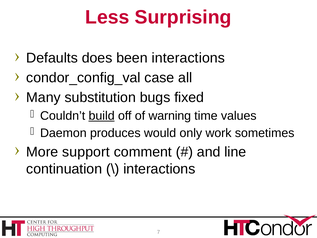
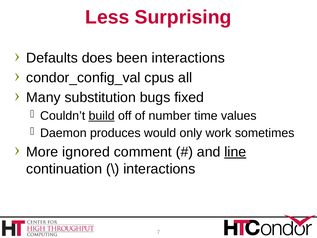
case: case -> cpus (159, 78)
warning: warning -> number (170, 116)
support: support -> ignored (86, 152)
line underline: none -> present (235, 152)
